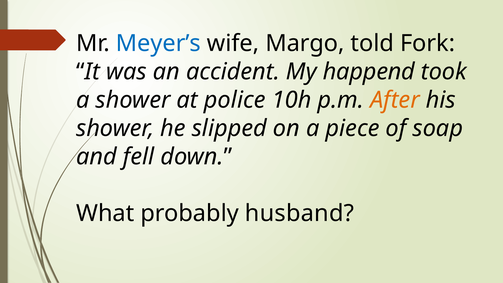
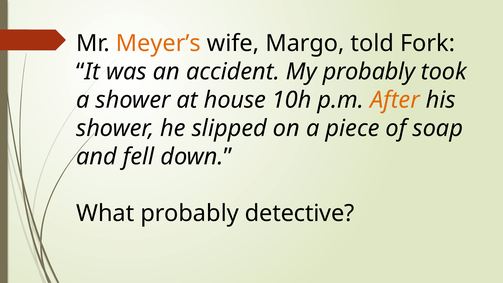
Meyer’s colour: blue -> orange (158, 43)
My happend: happend -> probably (369, 72)
police: police -> house (235, 100)
husband: husband -> detective (300, 213)
